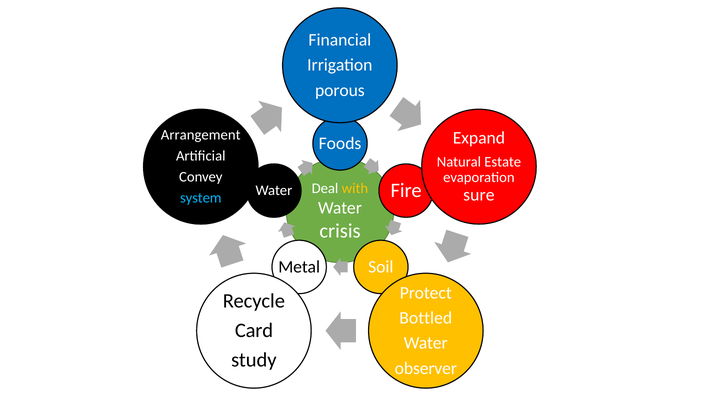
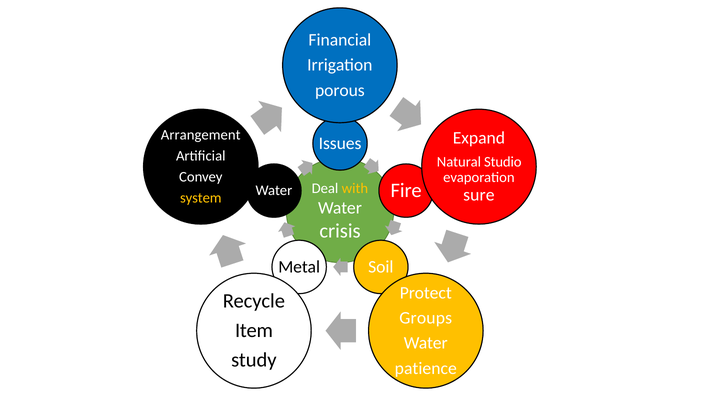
Foods: Foods -> Issues (340, 143)
Estate: Estate -> Studio (503, 162)
system colour: light blue -> yellow (201, 198)
Bottled: Bottled -> Groups (426, 318)
Card: Card -> Item (254, 331)
observer: observer -> patience (426, 368)
